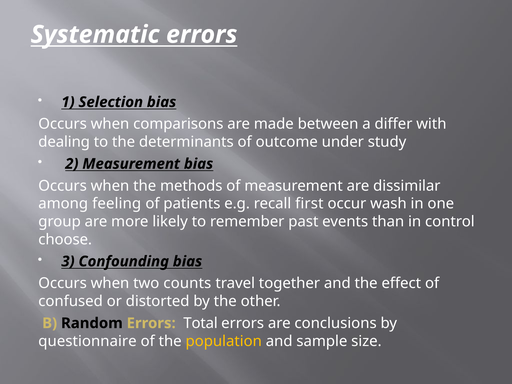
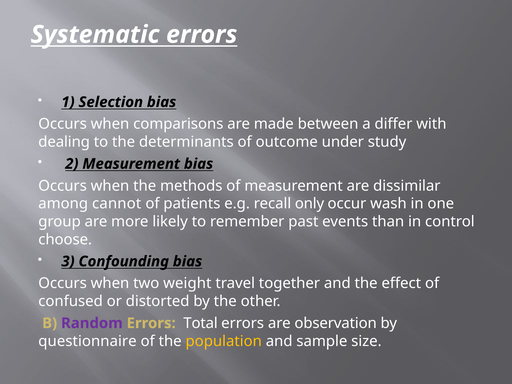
feeling: feeling -> cannot (117, 204)
first: first -> only (309, 204)
counts: counts -> weight (187, 283)
Random colour: black -> purple (92, 323)
conclusions: conclusions -> observation (336, 323)
